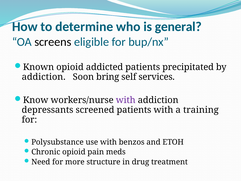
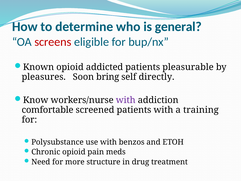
screens colour: black -> red (53, 42)
precipitated: precipitated -> pleasurable (188, 67)
addiction: addiction -> pleasures (44, 77)
services: services -> directly (157, 77)
depressants: depressants -> comfortable (48, 110)
